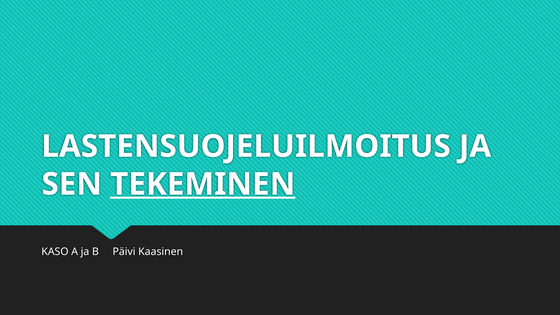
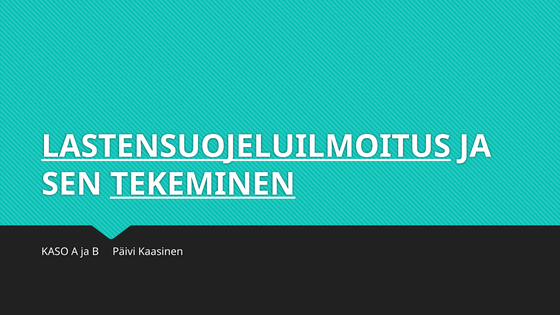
LASTENSUOJELUILMOITUS underline: none -> present (246, 146)
